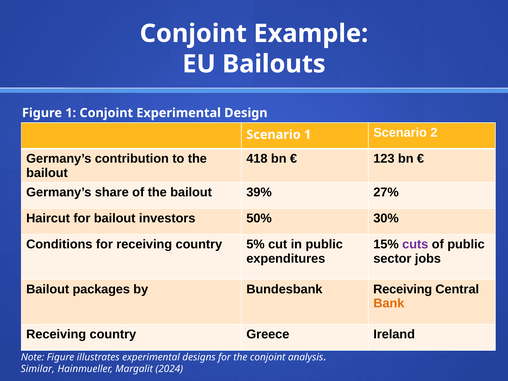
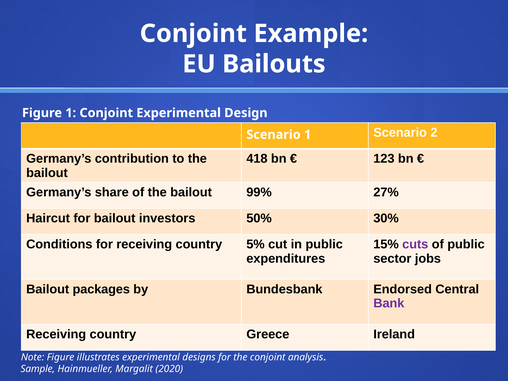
39%: 39% -> 99% (259, 192)
Bundesbank Receiving: Receiving -> Endorsed (403, 289)
Bank colour: orange -> purple (389, 303)
Similar: Similar -> Sample (38, 369)
2024: 2024 -> 2020 (169, 369)
